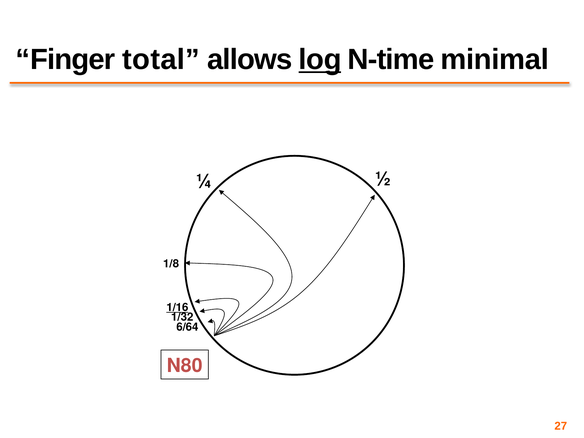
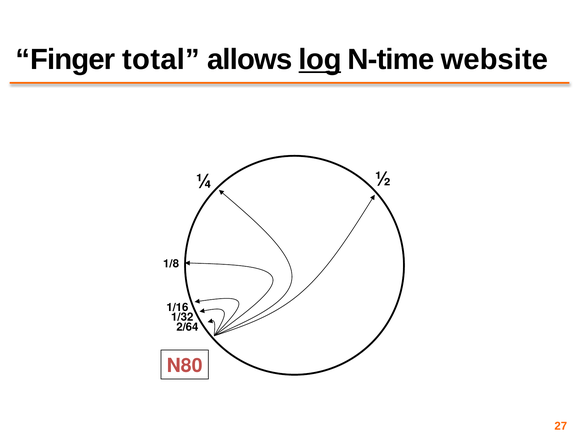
minimal: minimal -> website (494, 60)
1/16 underline: present -> none (177, 307)
6/64: 6/64 -> 2/64 (188, 327)
